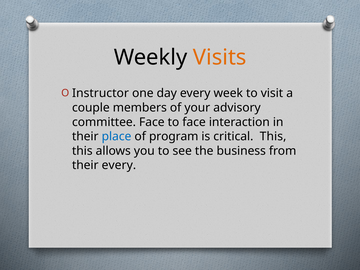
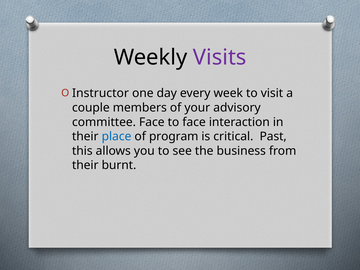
Visits colour: orange -> purple (220, 57)
critical This: This -> Past (273, 136)
their every: every -> burnt (119, 165)
